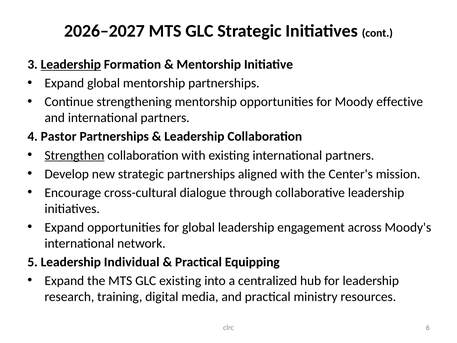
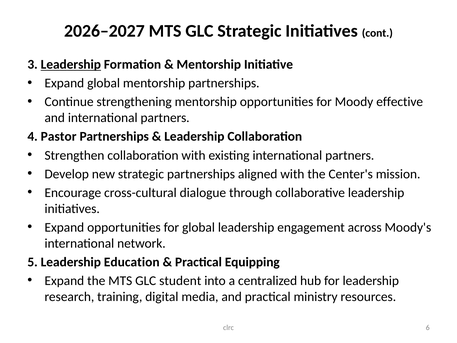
Strengthen underline: present -> none (74, 155)
Individual: Individual -> Education (132, 262)
GLC existing: existing -> student (180, 280)
